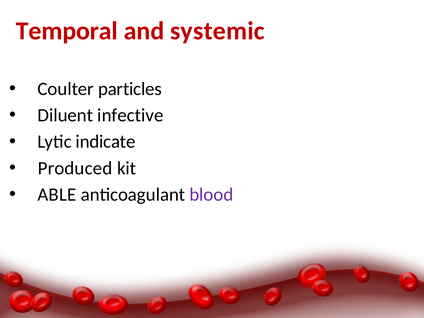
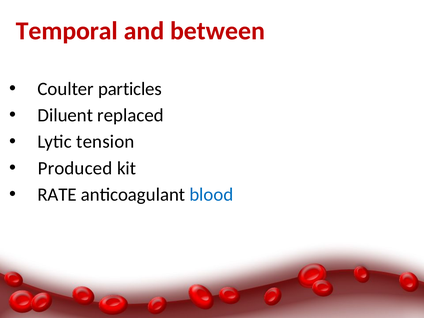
systemic: systemic -> between (218, 31)
infective: infective -> replaced (130, 115)
indicate: indicate -> tension (105, 142)
ABLE: ABLE -> RATE (57, 195)
blood colour: purple -> blue (211, 195)
